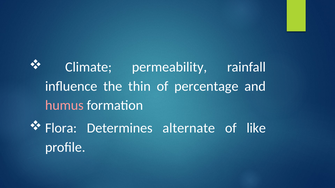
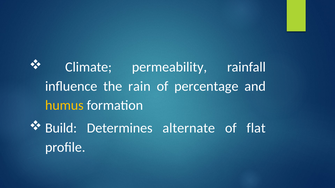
thin: thin -> rain (139, 86)
humus colour: pink -> yellow (64, 106)
Flora: Flora -> Build (61, 128)
like: like -> flat (256, 128)
